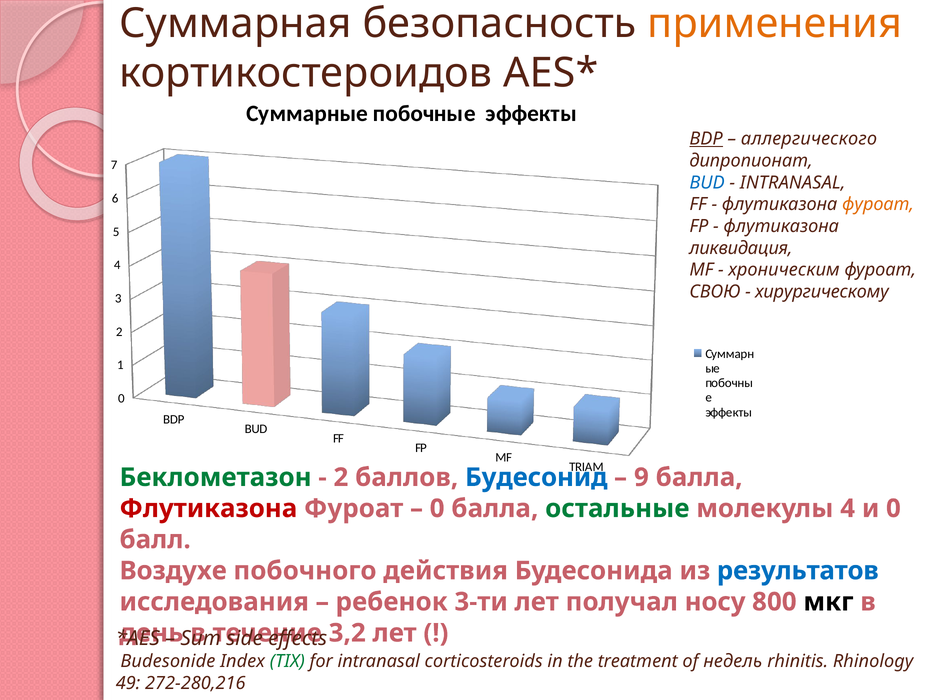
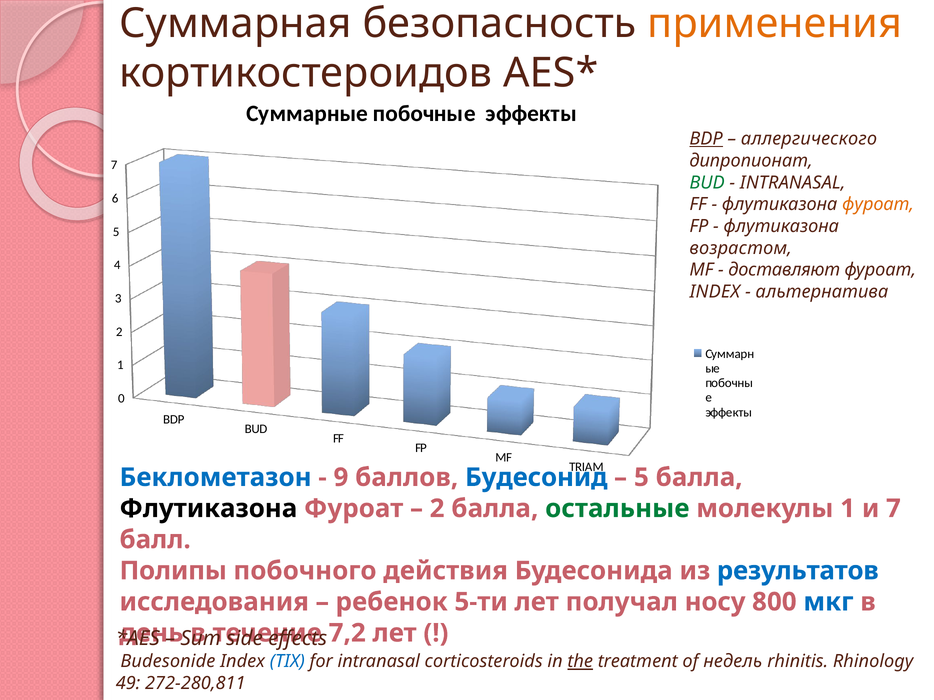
BUD colour: blue -> green (707, 183)
ликвидация: ликвидация -> возрастом (741, 248)
хроническим: хроническим -> доставляют (784, 270)
СВОЮ: СВОЮ -> INDEX (715, 292)
хирургическому: хирургическому -> альтернатива (822, 292)
Беклометазон colour: green -> blue (216, 478)
2: 2 -> 9 (341, 478)
9: 9 -> 5 (641, 478)
Флутиказона colour: red -> black (208, 509)
0: 0 -> 2 (437, 509)
молекулы 4: 4 -> 1 (848, 509)
и 0: 0 -> 7 (893, 509)
Воздухе: Воздухе -> Полипы (173, 571)
3-ти: 3-ти -> 5-ти (481, 602)
мкг colour: black -> blue (828, 602)
3,2: 3,2 -> 7,2 (347, 633)
TIX colour: green -> blue (287, 662)
the underline: none -> present (580, 662)
272-280,216: 272-280,216 -> 272-280,811 (195, 684)
